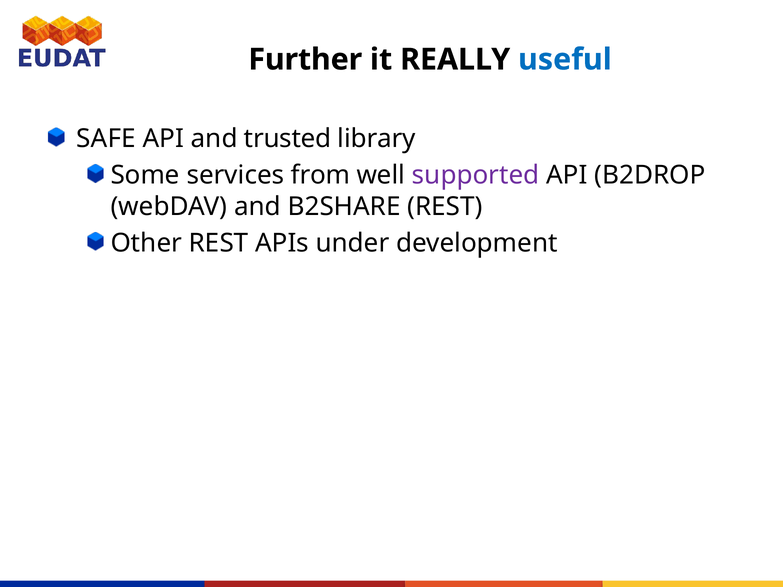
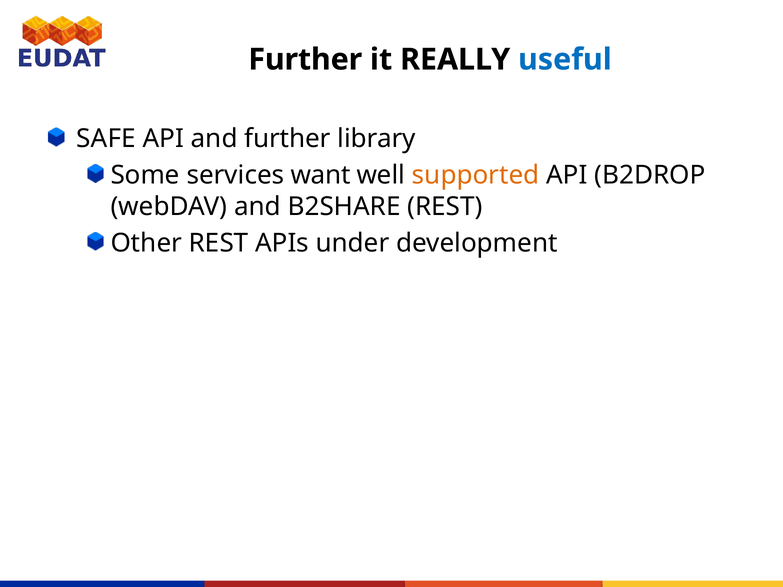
and trusted: trusted -> further (288, 139)
from: from -> want (320, 175)
supported colour: purple -> orange (476, 175)
